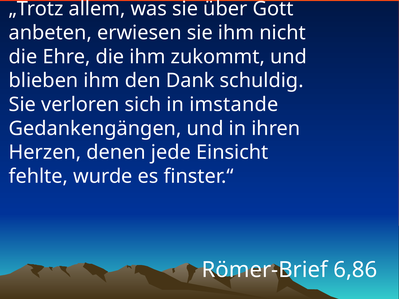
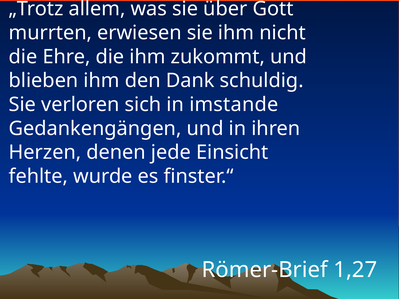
anbeten: anbeten -> murrten (50, 33)
6,86: 6,86 -> 1,27 (355, 270)
